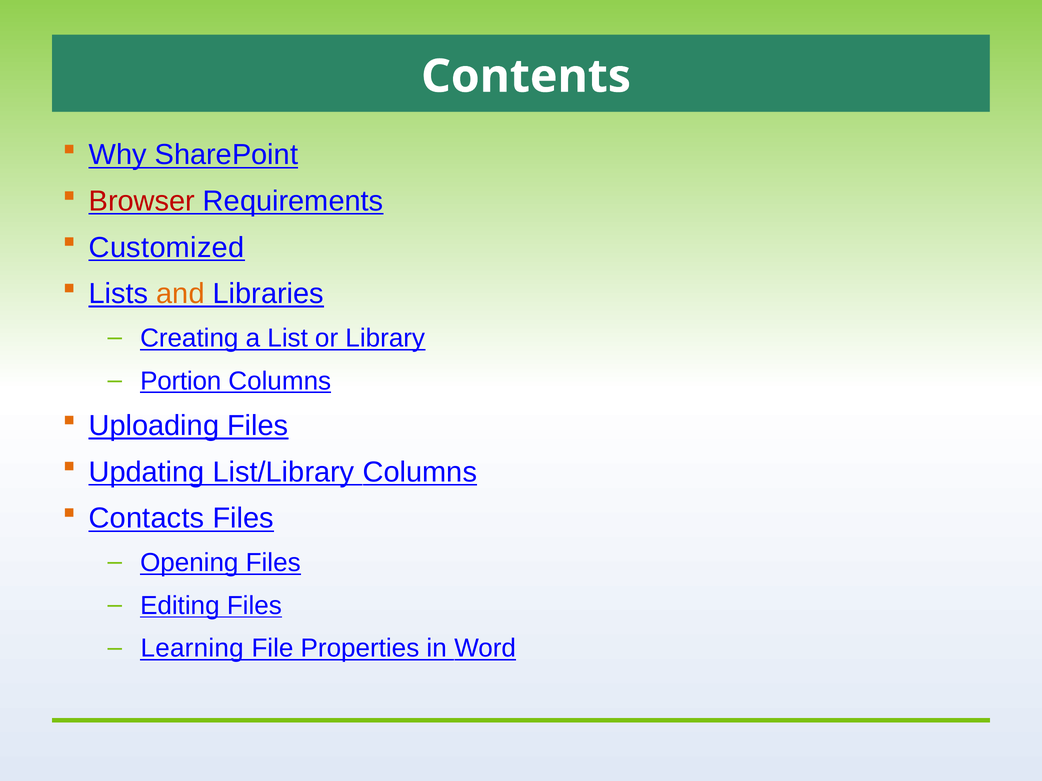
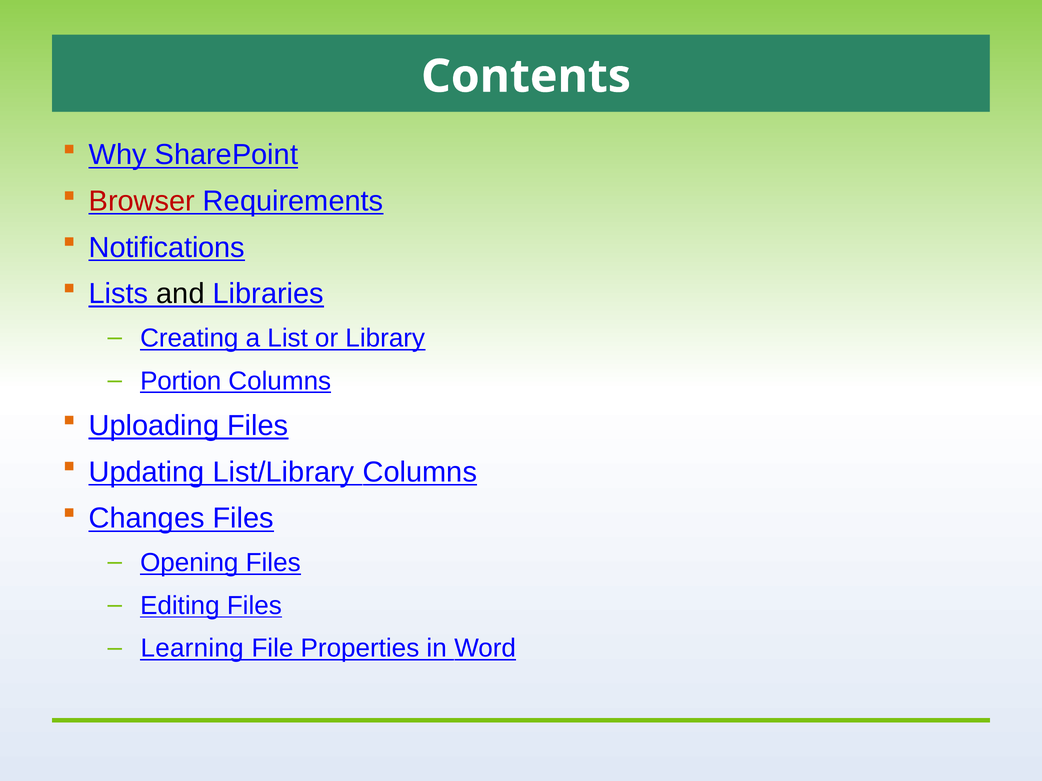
Customized: Customized -> Notifications (167, 248)
and colour: orange -> black (180, 294)
Contacts: Contacts -> Changes (147, 519)
